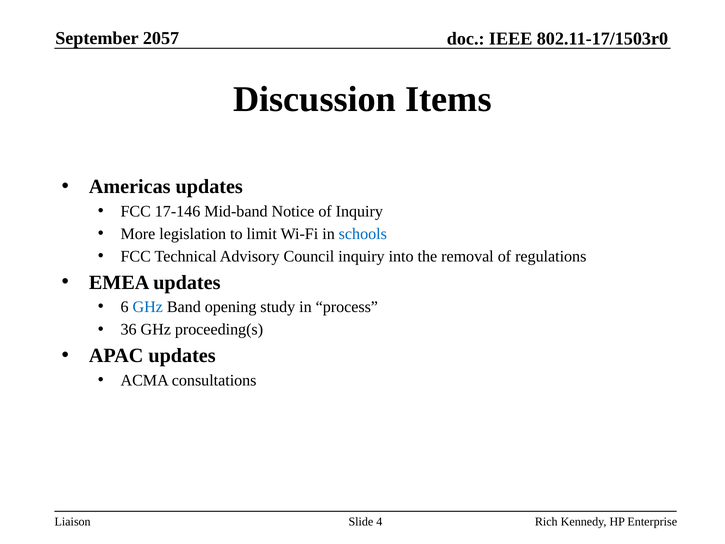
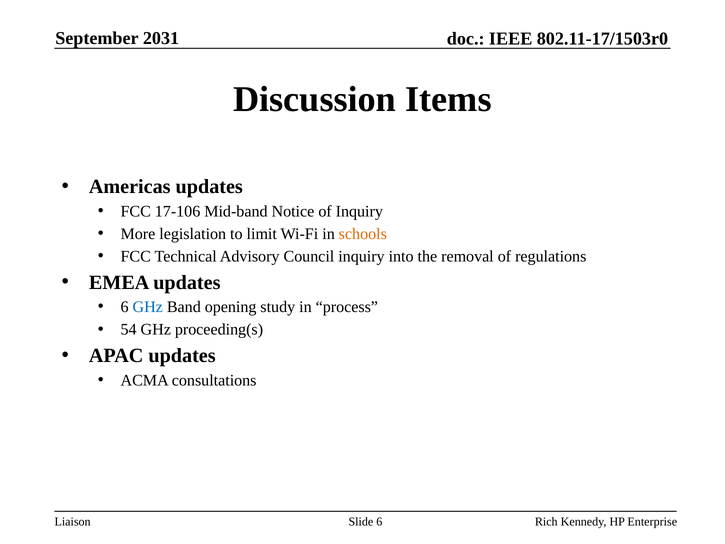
2057: 2057 -> 2031 (161, 38)
17-146: 17-146 -> 17-106 (178, 211)
schools colour: blue -> orange (363, 234)
36: 36 -> 54 (129, 330)
Slide 4: 4 -> 6 (379, 521)
